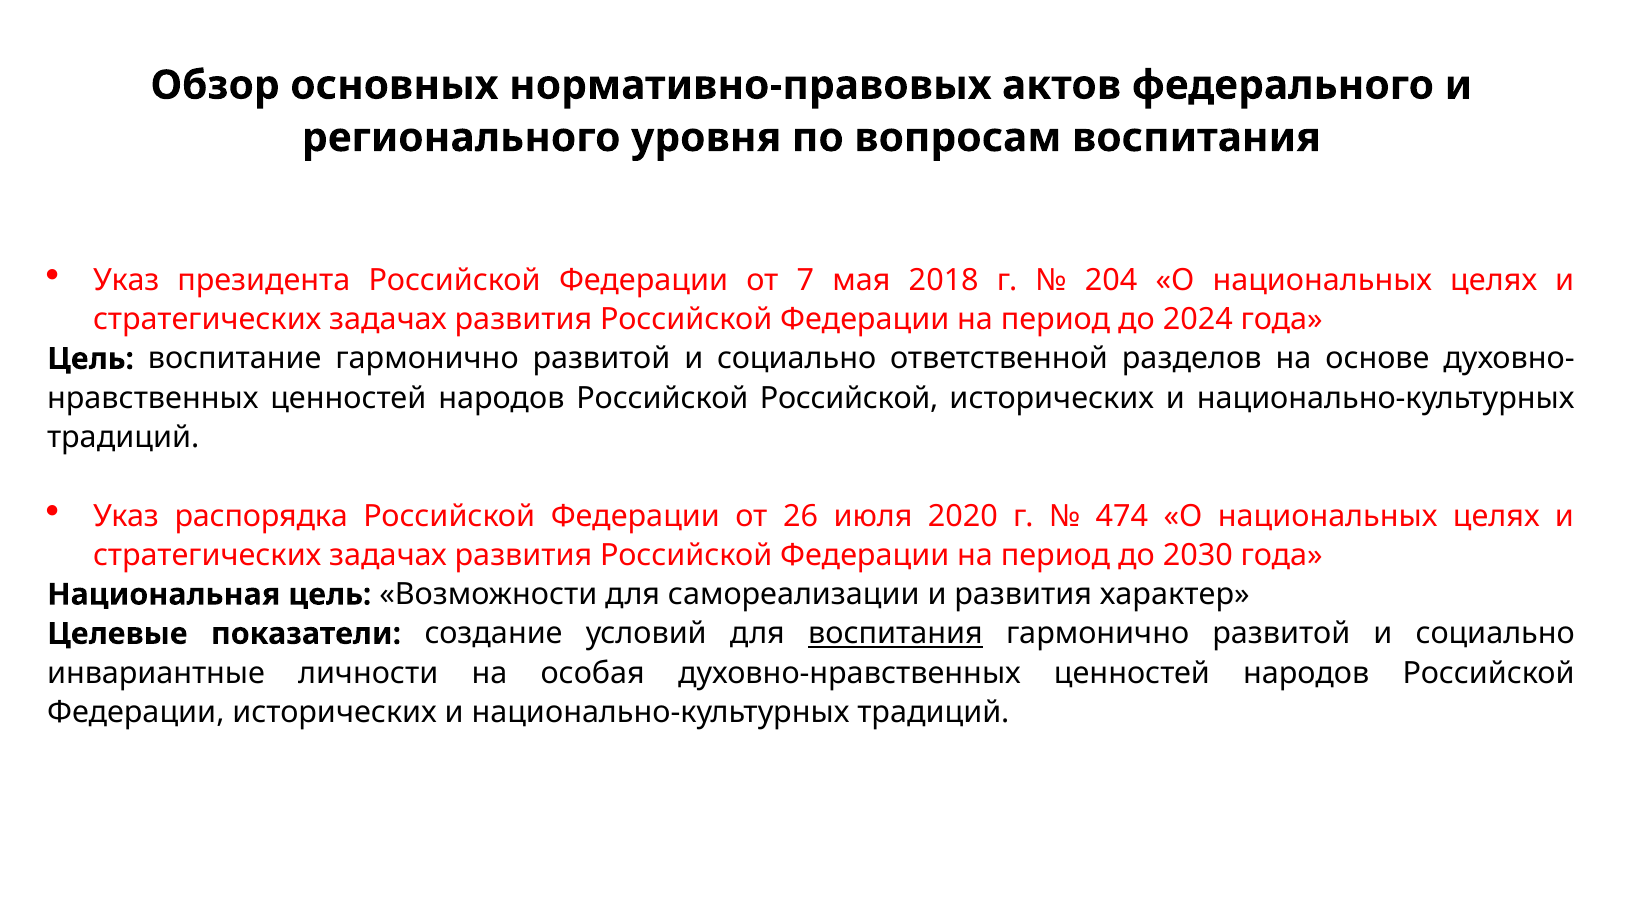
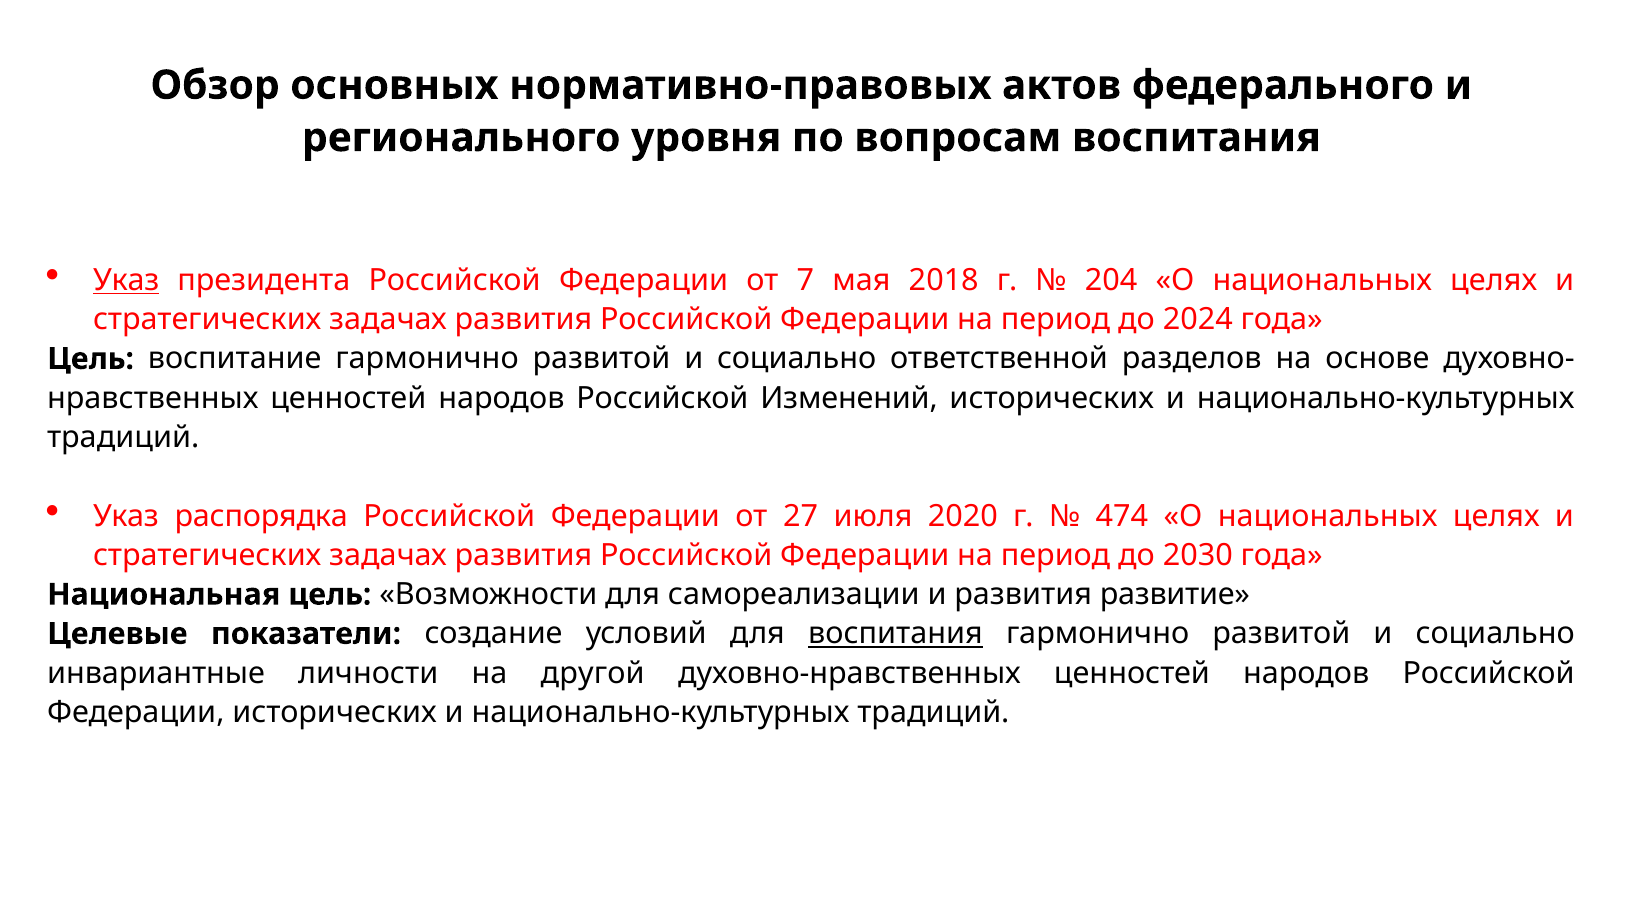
Указ underline: none -> present (126, 280)
Российской Российской: Российской -> Изменений (849, 398)
26: 26 -> 27 (801, 516)
характер: характер -> развитие (1175, 594)
особая: особая -> другой (593, 673)
